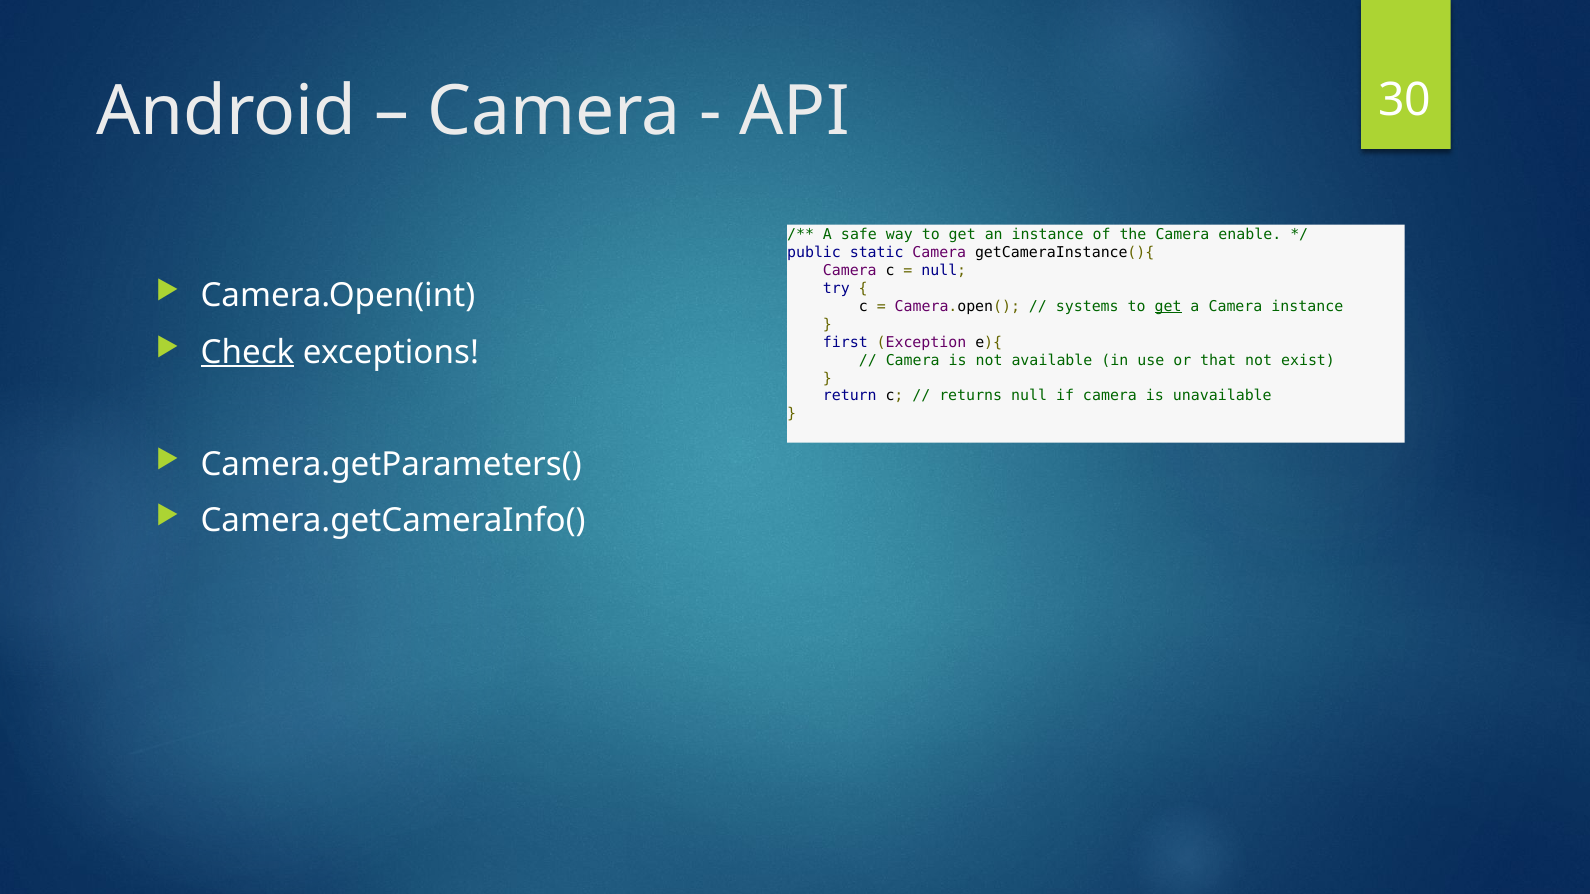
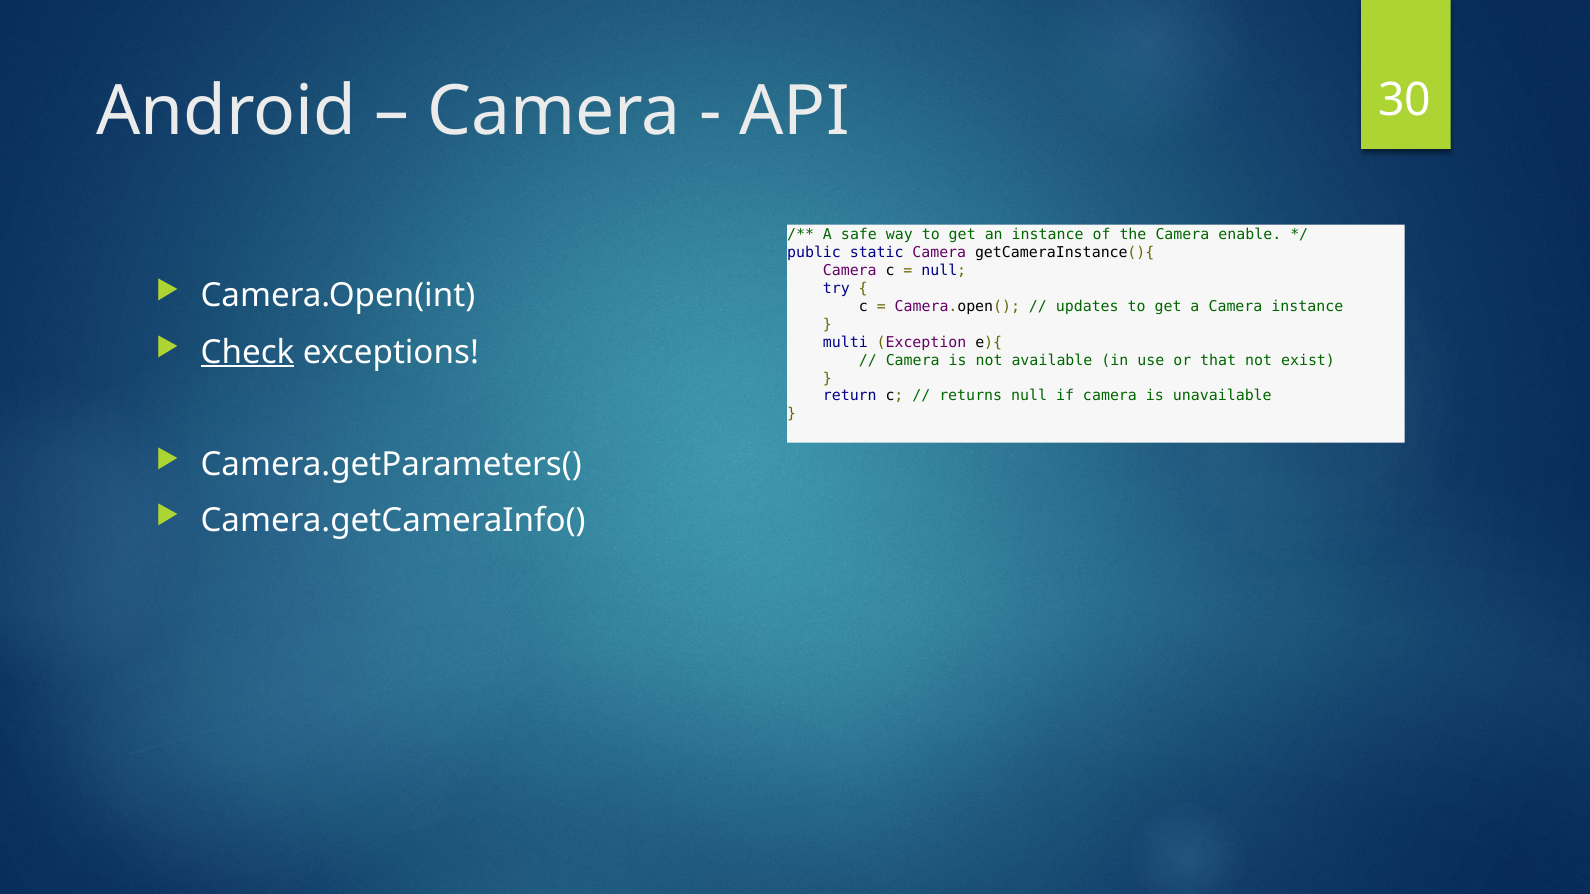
systems: systems -> updates (1087, 307)
get underline: present -> none (1168, 307)
first: first -> multi (845, 342)
